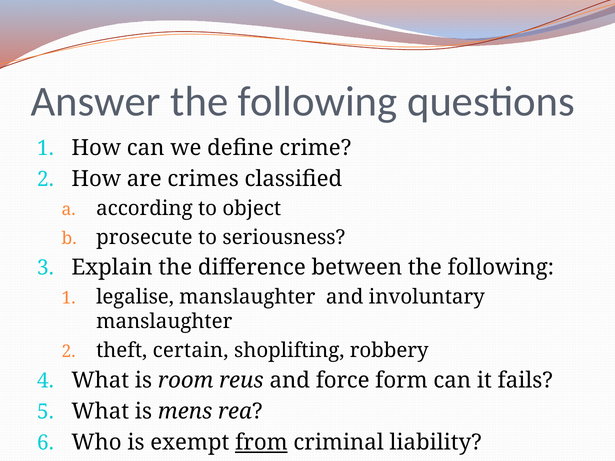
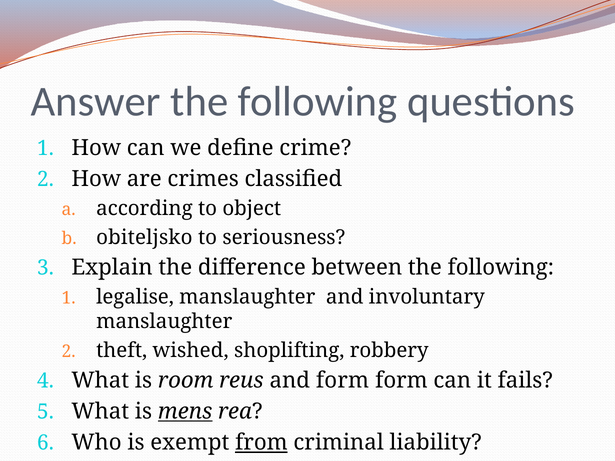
prosecute: prosecute -> obiteljsko (144, 237)
certain: certain -> wished (191, 350)
and force: force -> form (342, 381)
mens underline: none -> present (185, 412)
